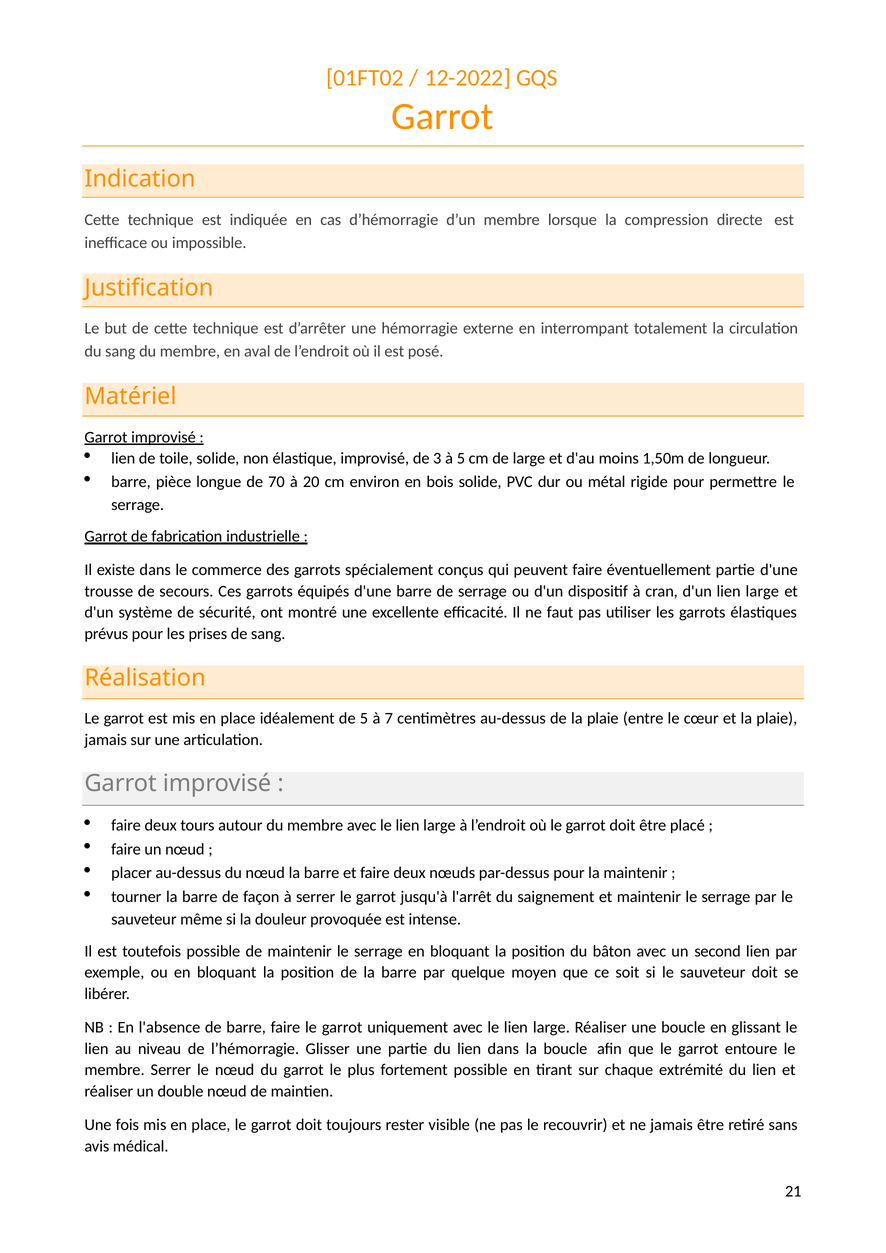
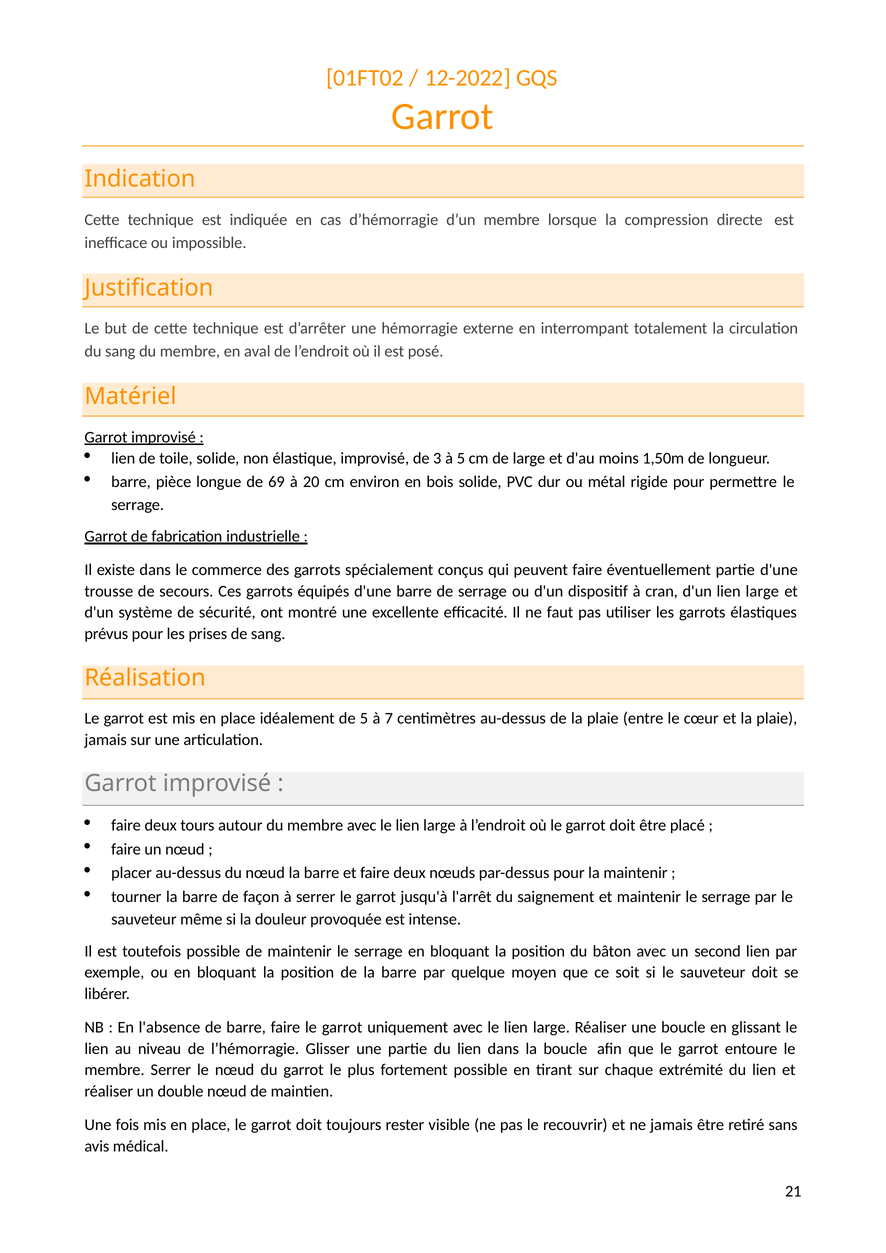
70: 70 -> 69 (276, 482)
